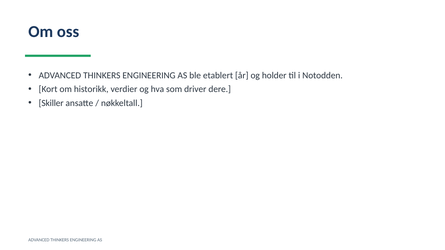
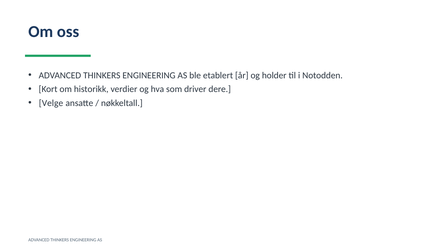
Skiller: Skiller -> Velge (51, 103)
